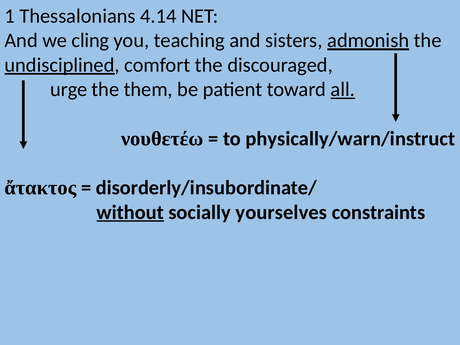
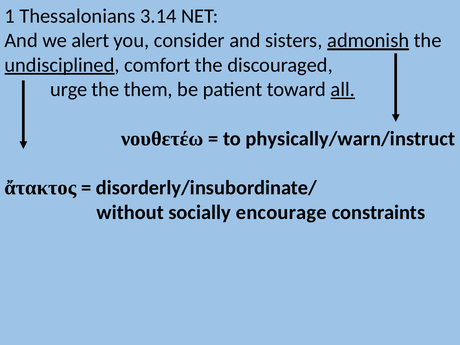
4.14: 4.14 -> 3.14 (158, 16)
cling: cling -> alert (90, 41)
teaching: teaching -> consider (189, 41)
without underline: present -> none (130, 212)
yourselves: yourselves -> encourage (281, 212)
